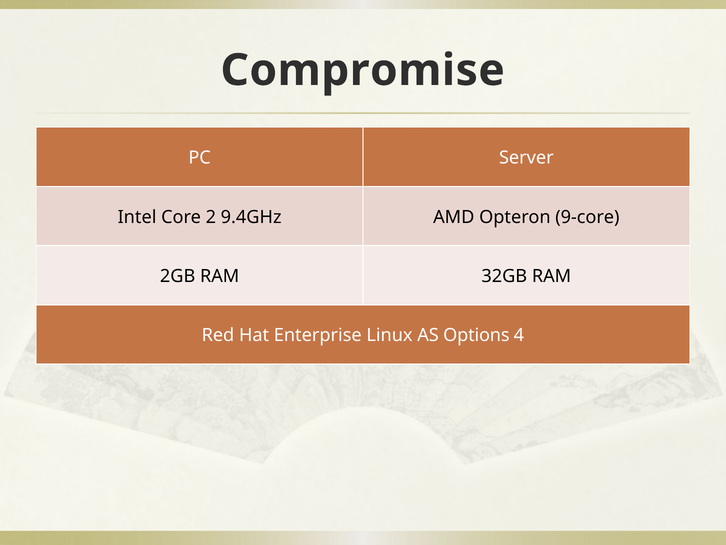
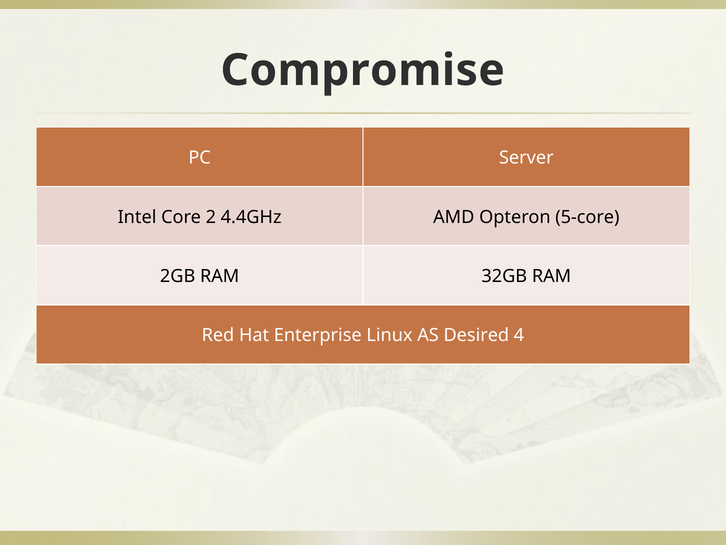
9.4GHz: 9.4GHz -> 4.4GHz (251, 217)
9-core: 9-core -> 5-core (587, 217)
Options: Options -> Desired (476, 335)
